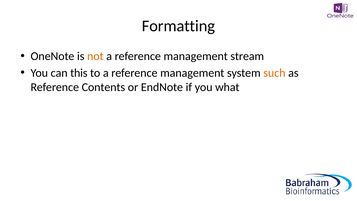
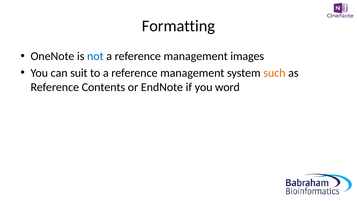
not colour: orange -> blue (95, 56)
stream: stream -> images (247, 56)
this: this -> suit (79, 73)
what: what -> word (227, 87)
